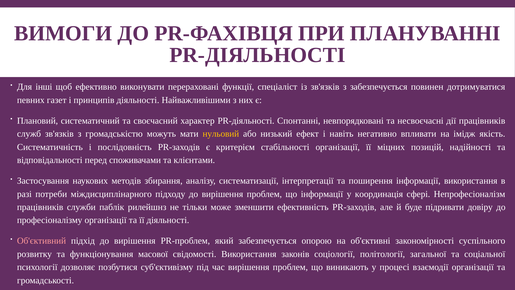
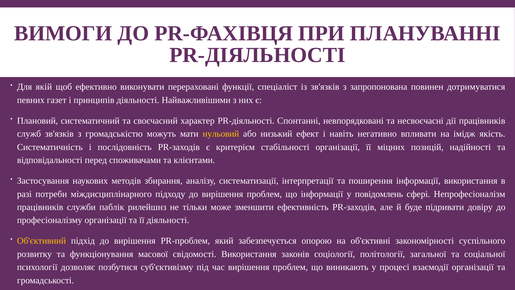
інші: інші -> якій (44, 87)
з забезпечується: забезпечується -> запропонована (379, 87)
координація: координація -> повідомлень (379, 194)
Об'єктивний colour: pink -> yellow (42, 241)
